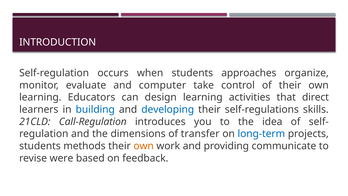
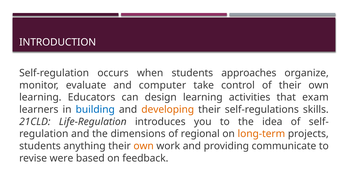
direct: direct -> exam (315, 97)
developing colour: blue -> orange (168, 109)
Call-Regulation: Call-Regulation -> Life-Regulation (93, 122)
transfer: transfer -> regional (200, 134)
long-term colour: blue -> orange (261, 134)
methods: methods -> anything (84, 146)
